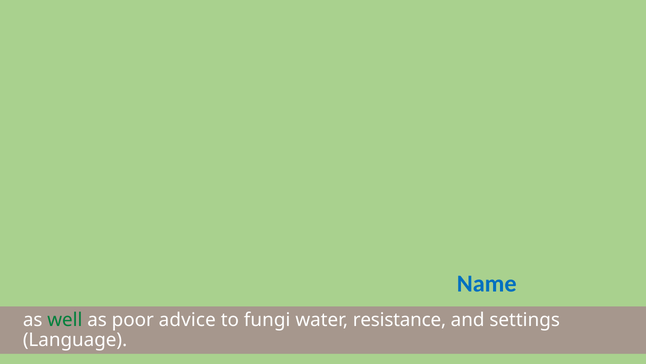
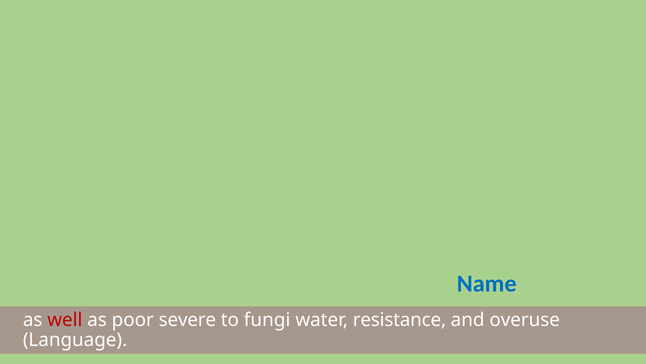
well colour: green -> red (65, 319)
advice: advice -> severe (187, 319)
settings: settings -> overuse (525, 319)
